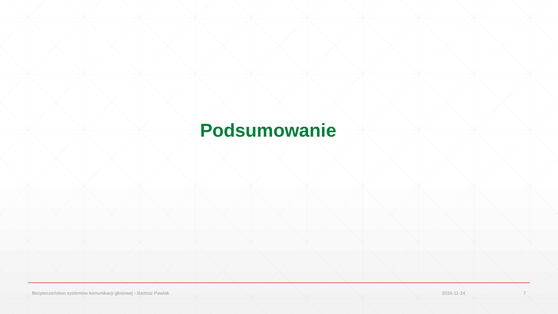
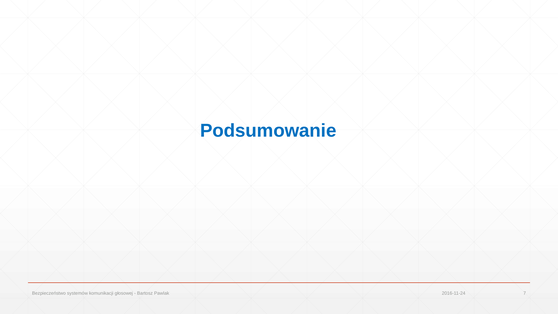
Podsumowanie colour: green -> blue (268, 131)
